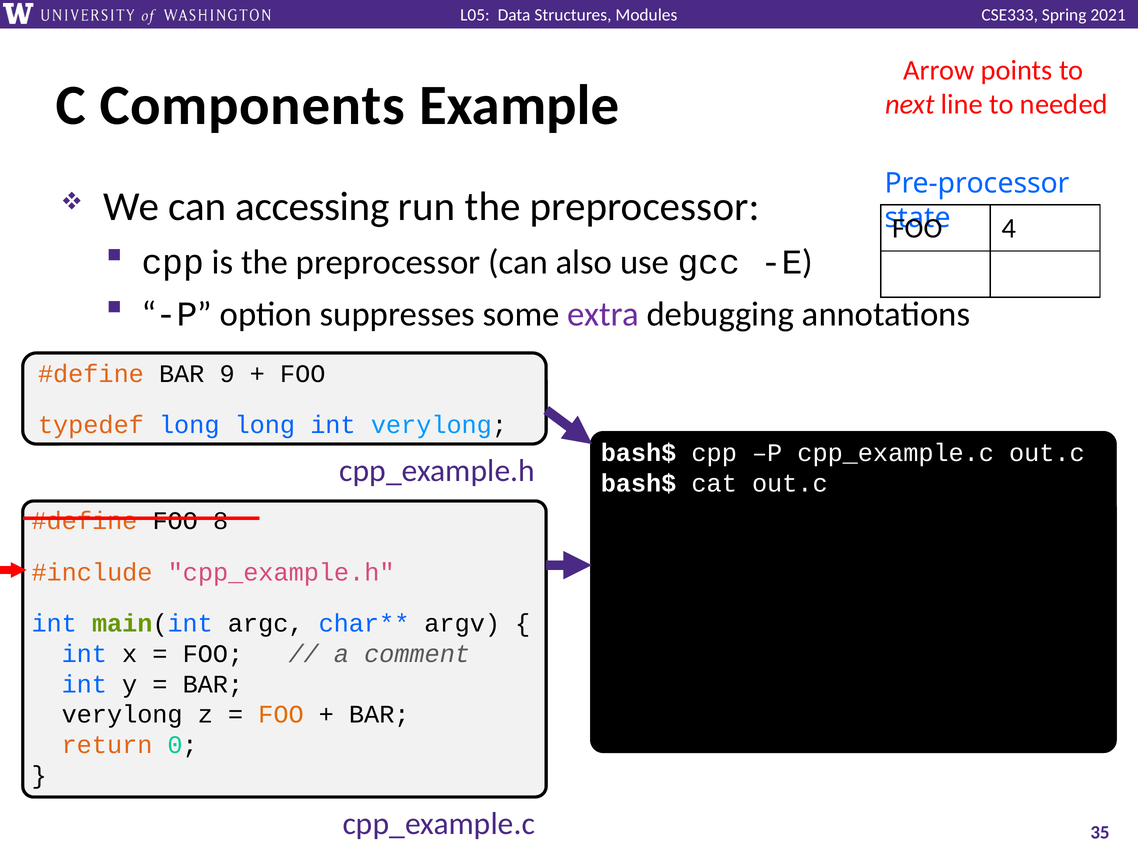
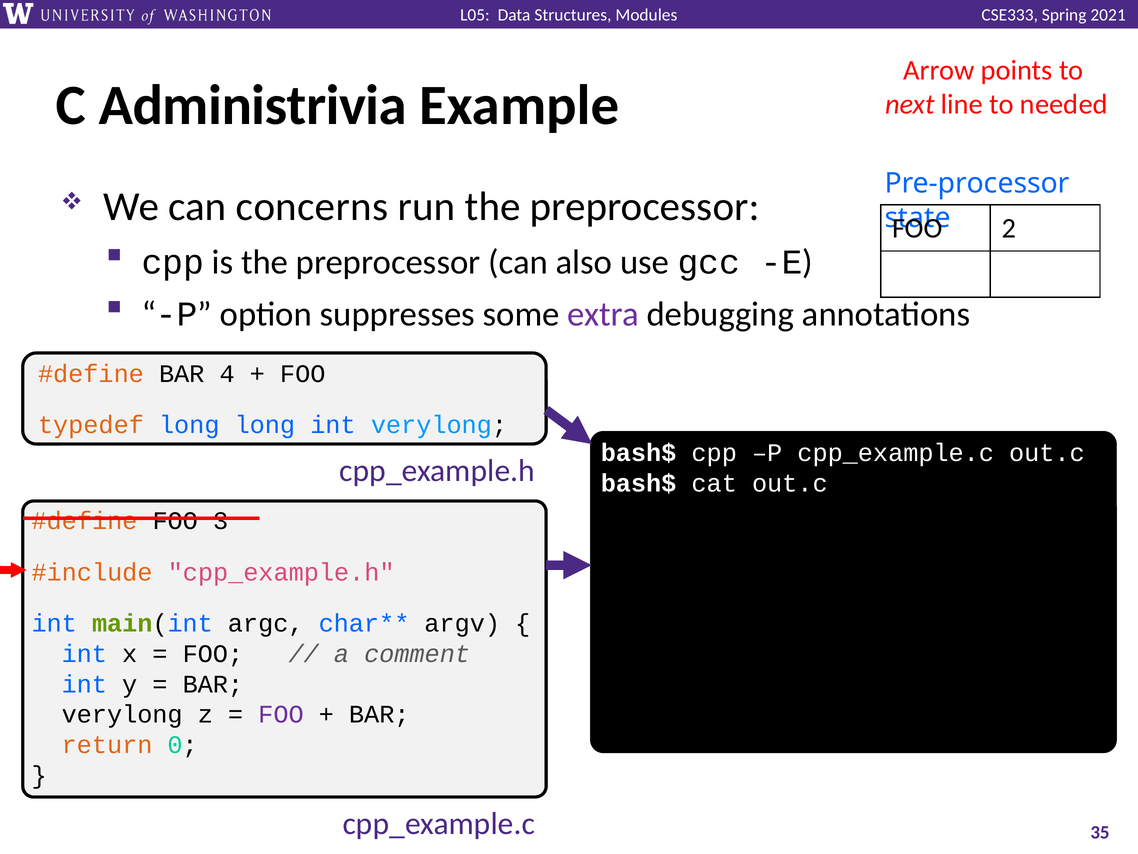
Components: Components -> Administrivia (253, 106)
accessing: accessing -> concerns (312, 207)
4: 4 -> 2 (1009, 228)
9: 9 -> 4 (227, 374)
8: 8 -> 3 (221, 521)
FOO colour: orange -> purple (281, 714)
